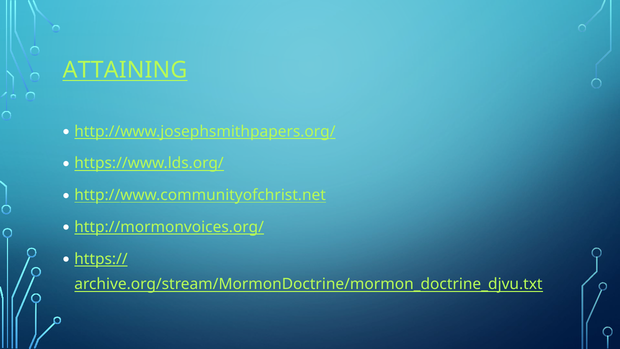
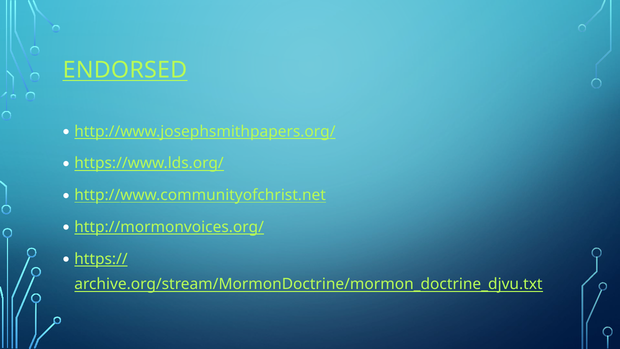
ATTAINING: ATTAINING -> ENDORSED (125, 70)
